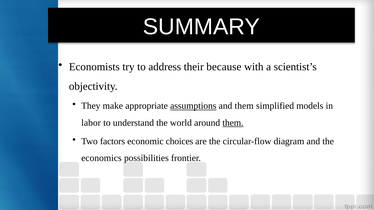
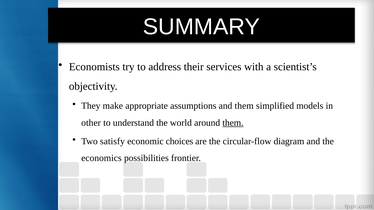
because: because -> services (224, 67)
assumptions underline: present -> none (193, 106)
labor: labor -> other (91, 123)
factors: factors -> satisfy (112, 142)
